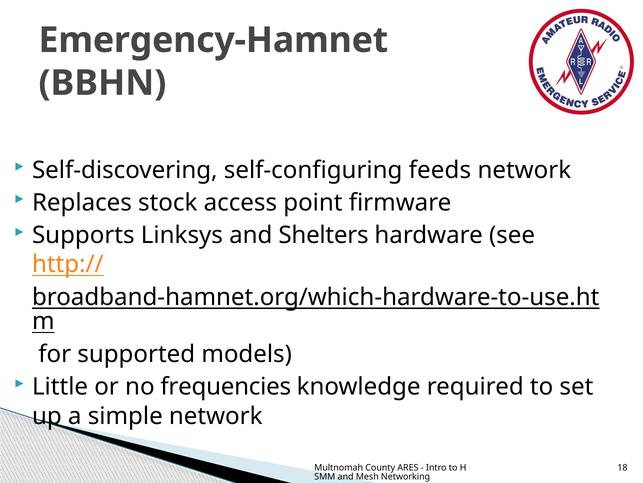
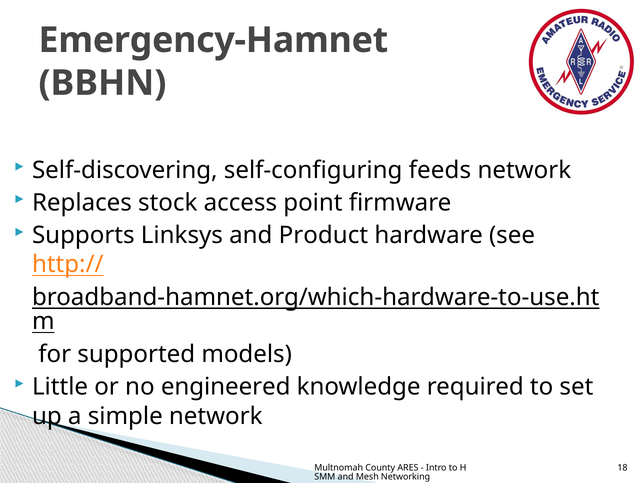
Shelters: Shelters -> Product (323, 235)
frequencies: frequencies -> engineered (226, 386)
